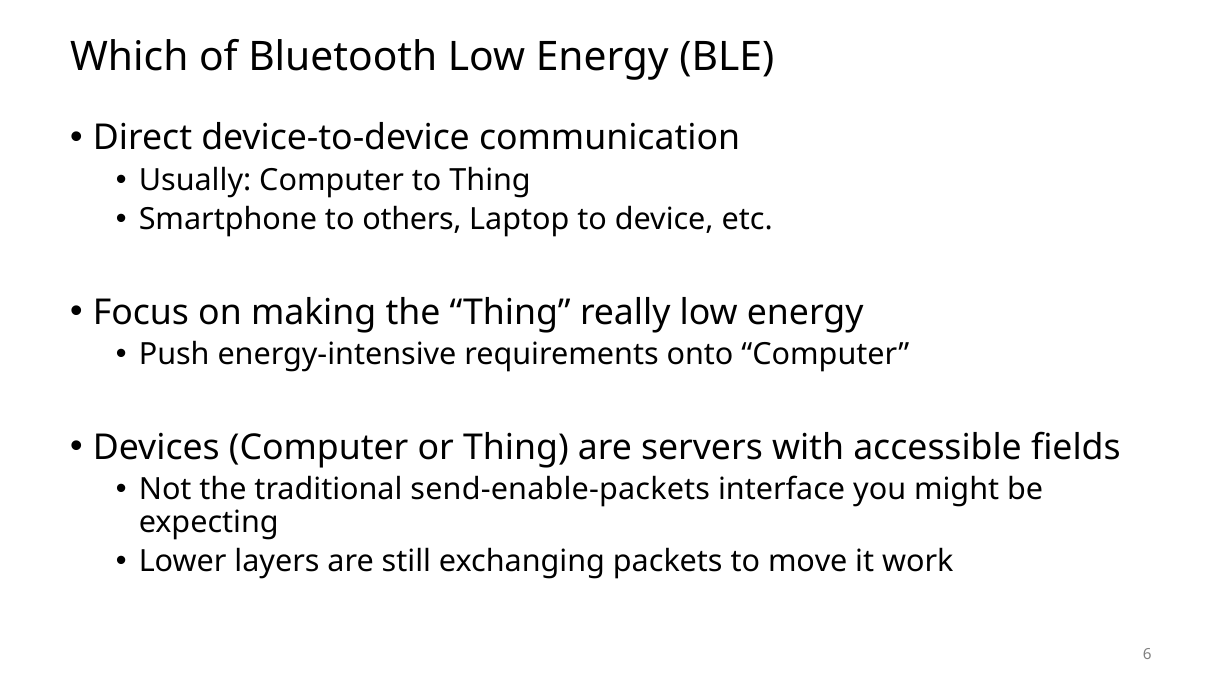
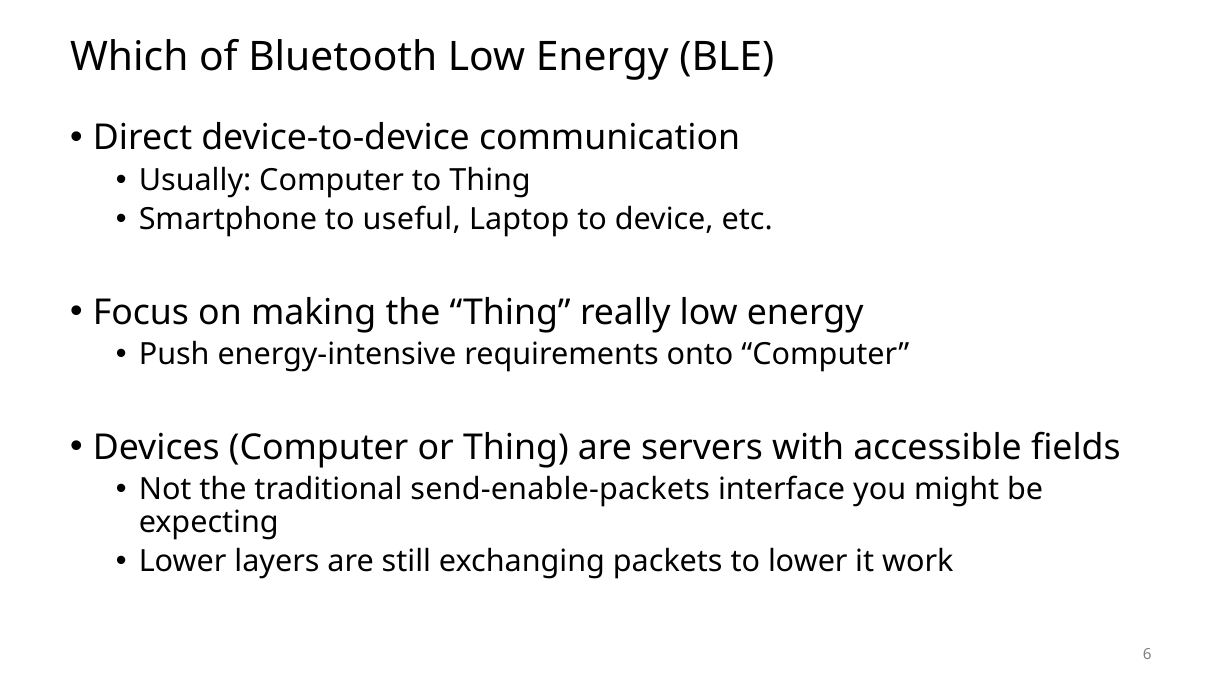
others: others -> useful (412, 220)
to move: move -> lower (808, 562)
